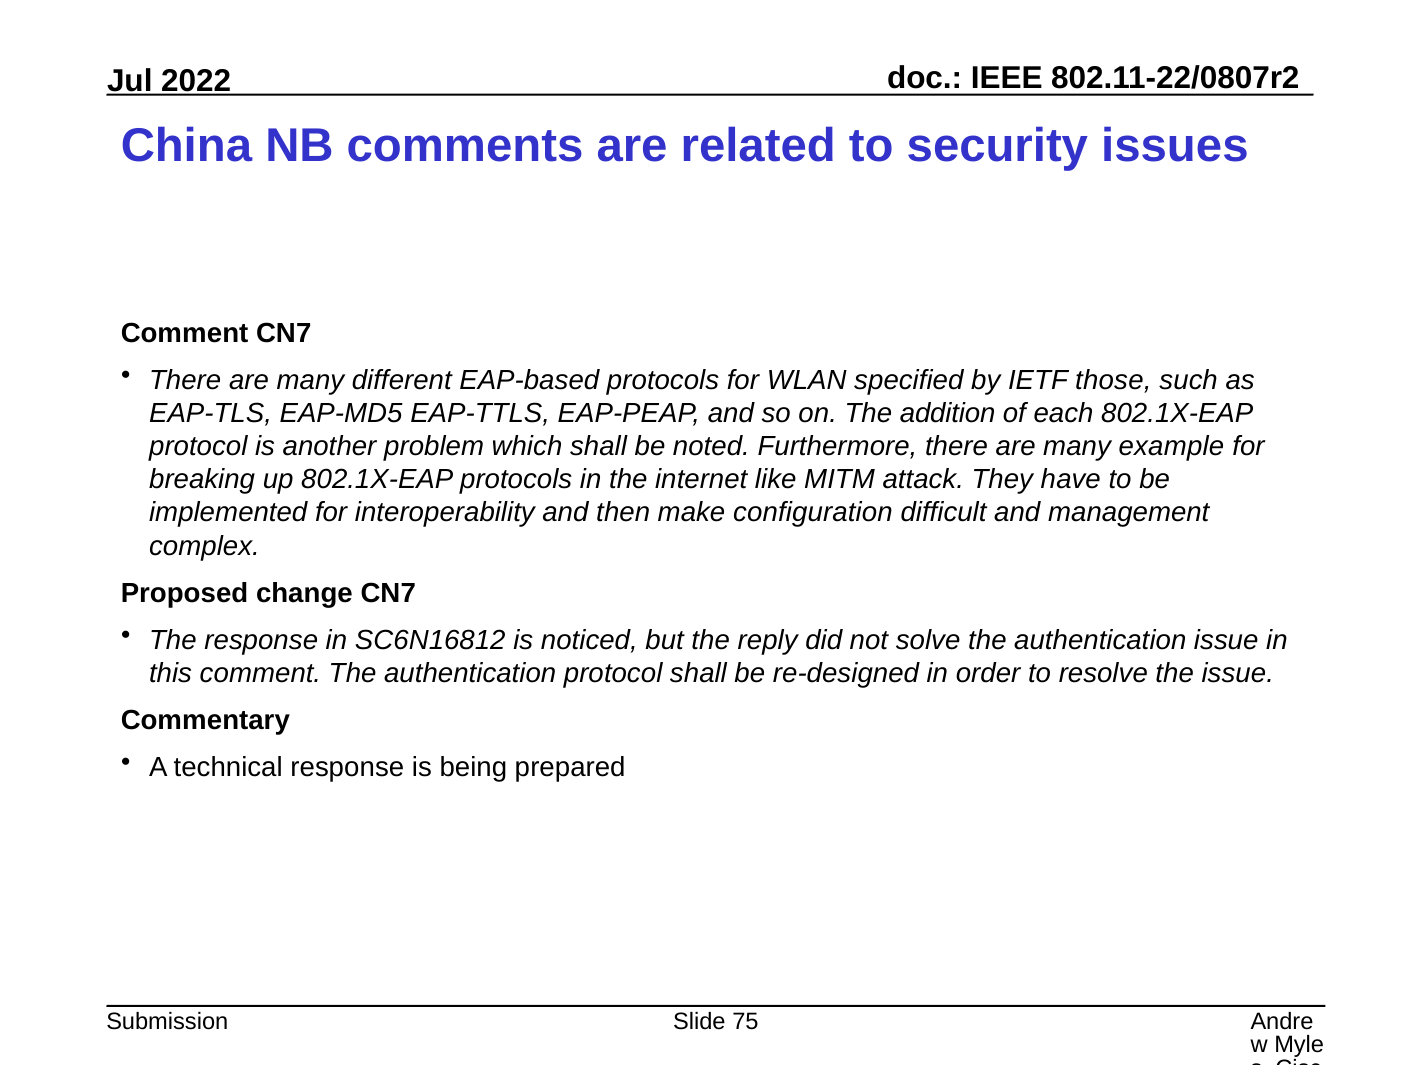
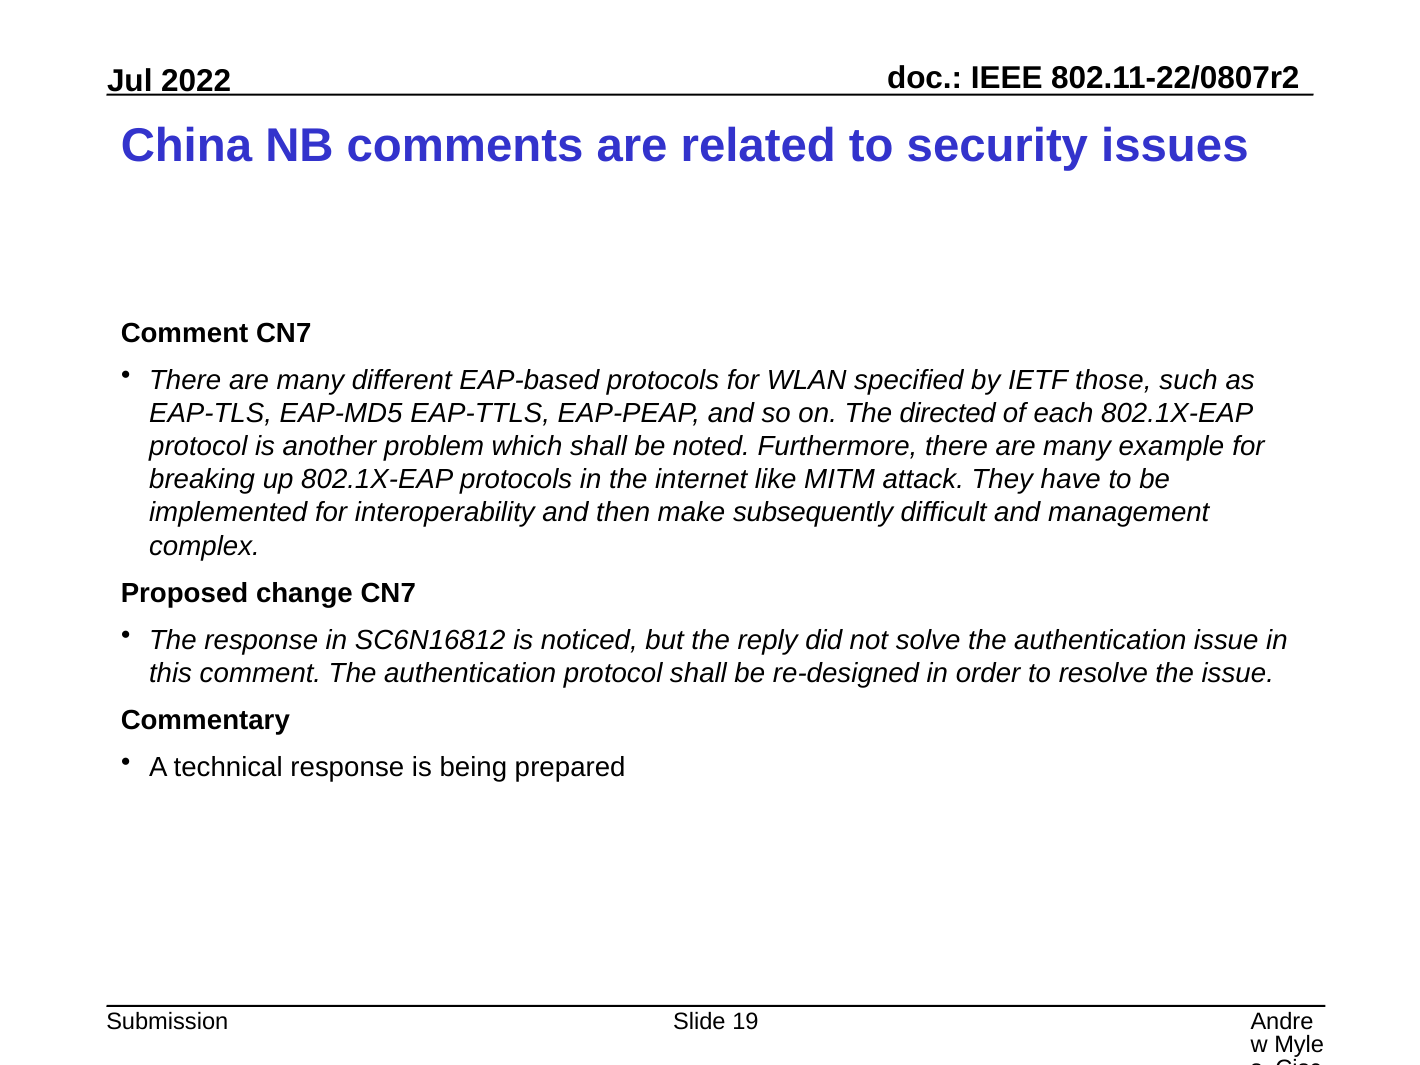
addition: addition -> directed (948, 413)
configuration: configuration -> subsequently (813, 513)
75: 75 -> 19 (745, 1021)
